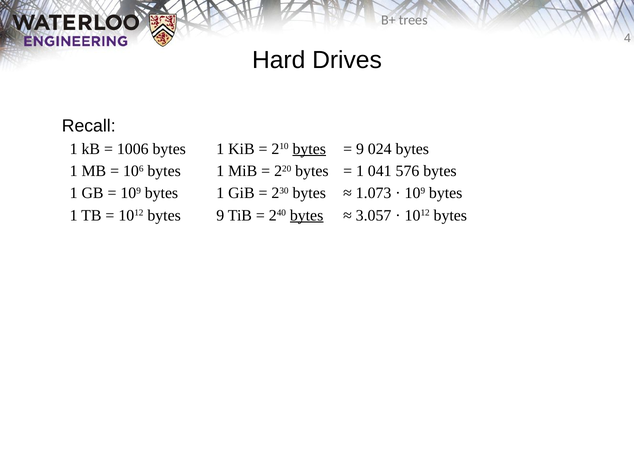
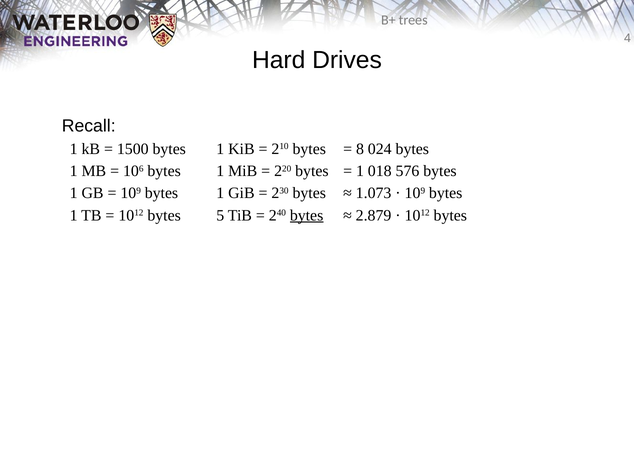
1006: 1006 -> 1500 (133, 149)
bytes underline: present -> none (309, 149)
9: 9 -> 8 (360, 149)
041: 041 -> 018 (380, 171)
bytes 9: 9 -> 5 (220, 216)
3.057: 3.057 -> 2.879 (374, 216)
